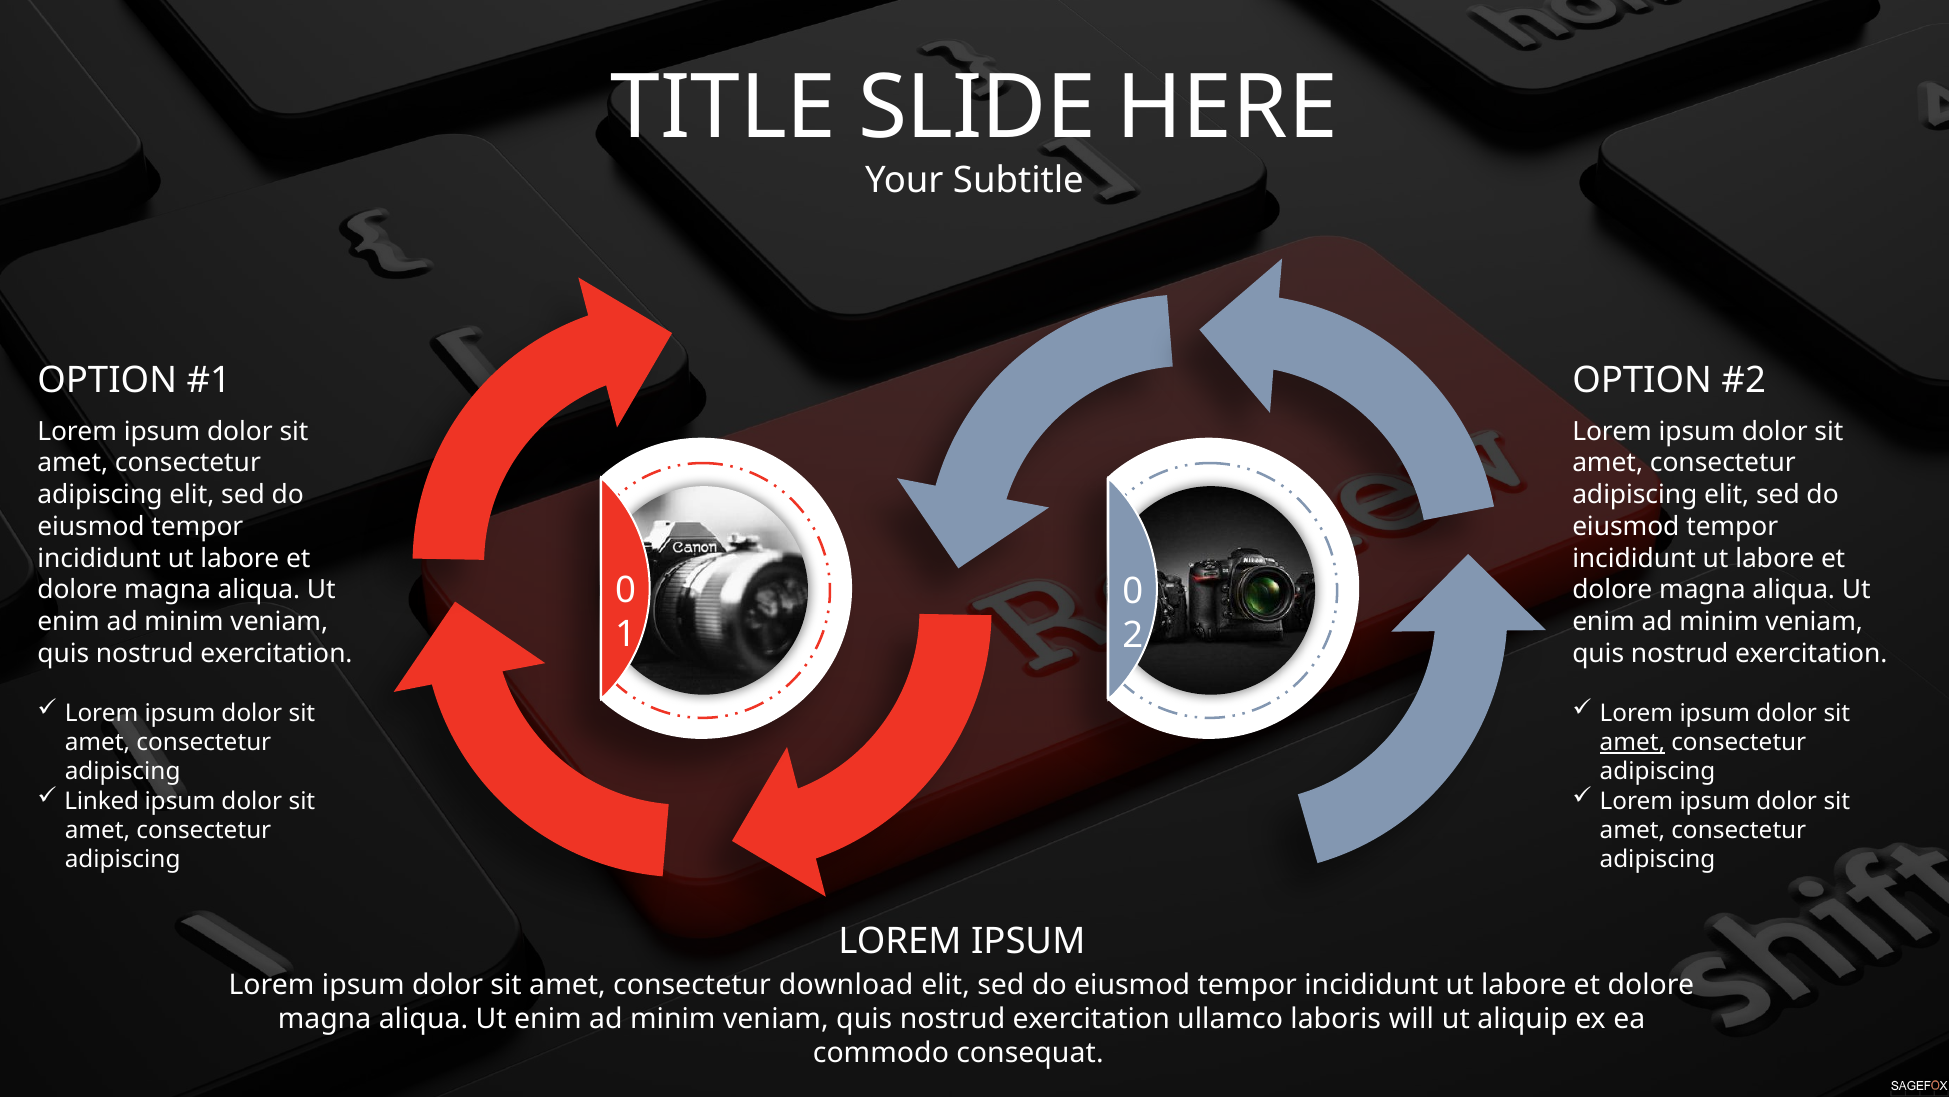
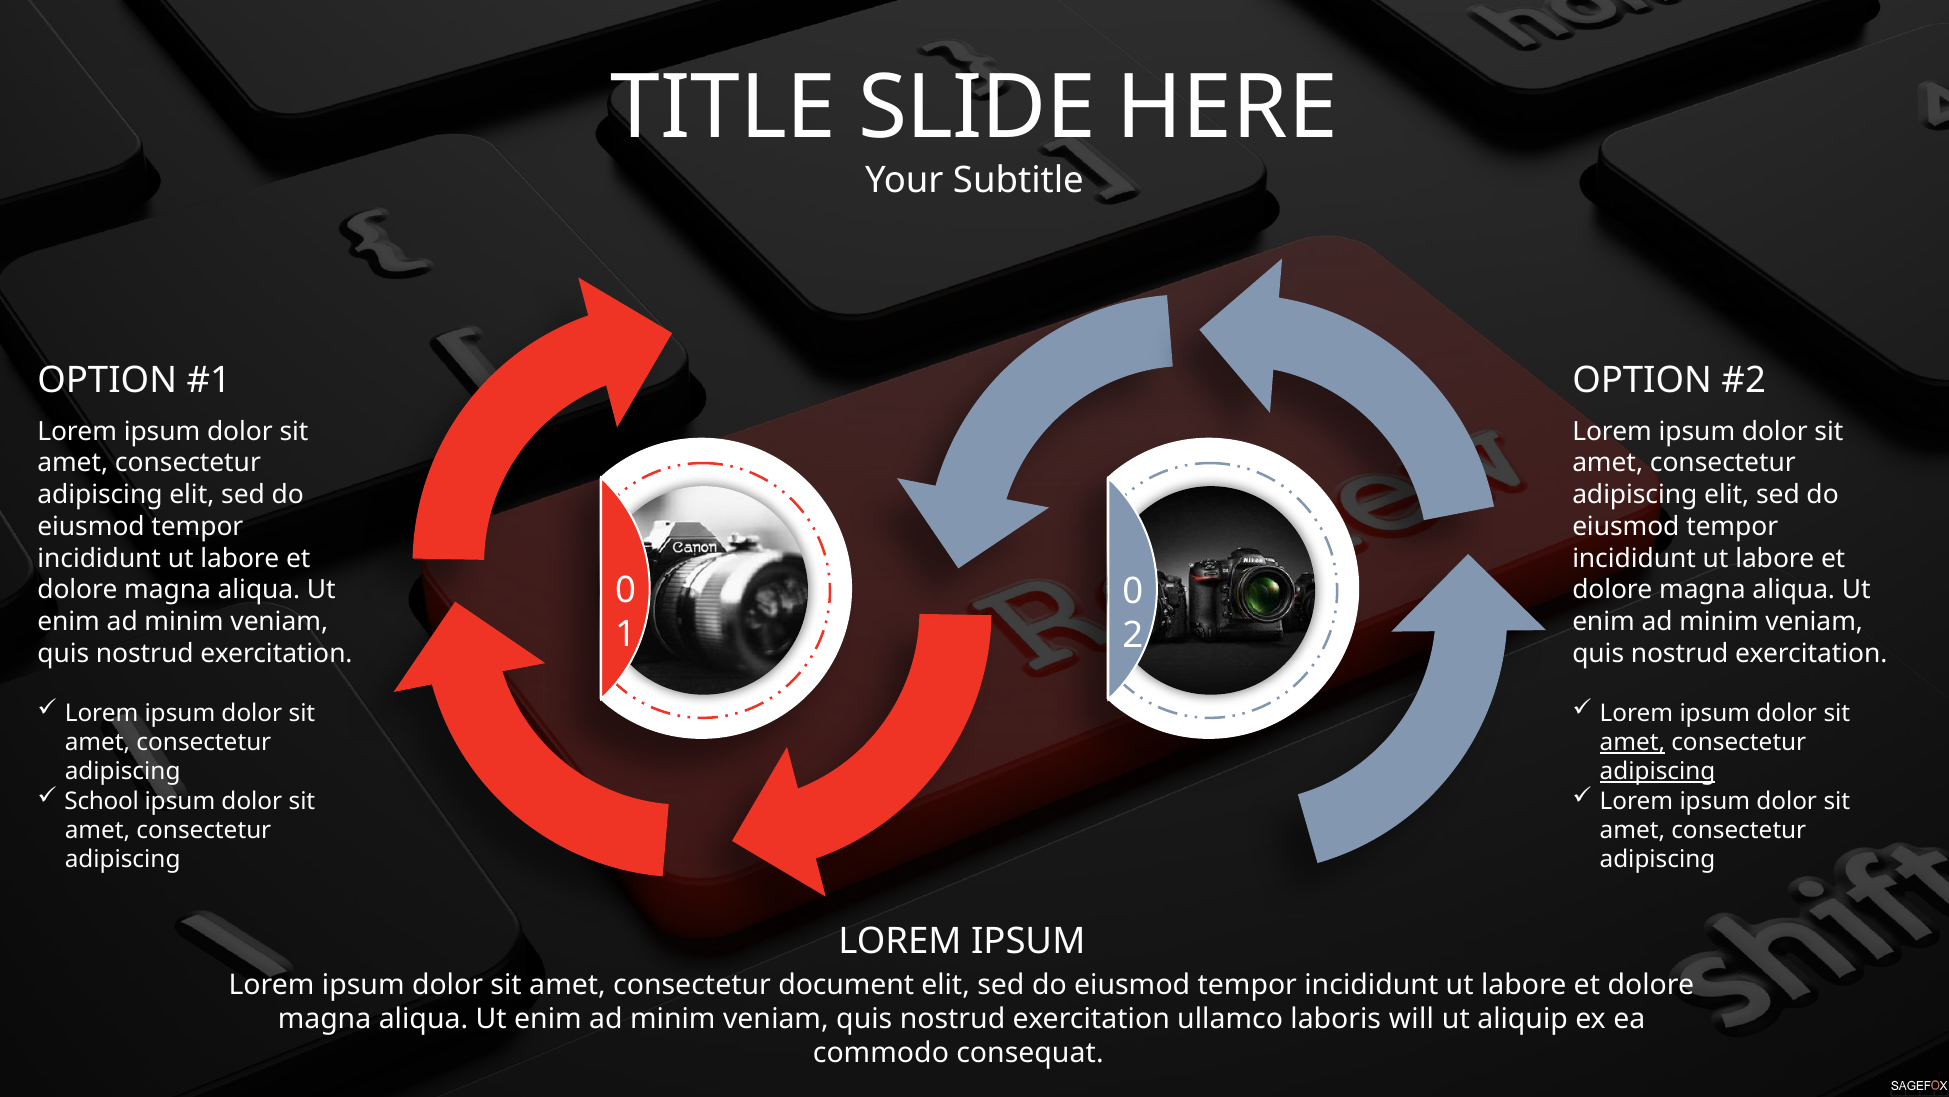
adipiscing underline: none -> present (1658, 771)
Linked: Linked -> School (102, 800)
download: download -> document (846, 984)
